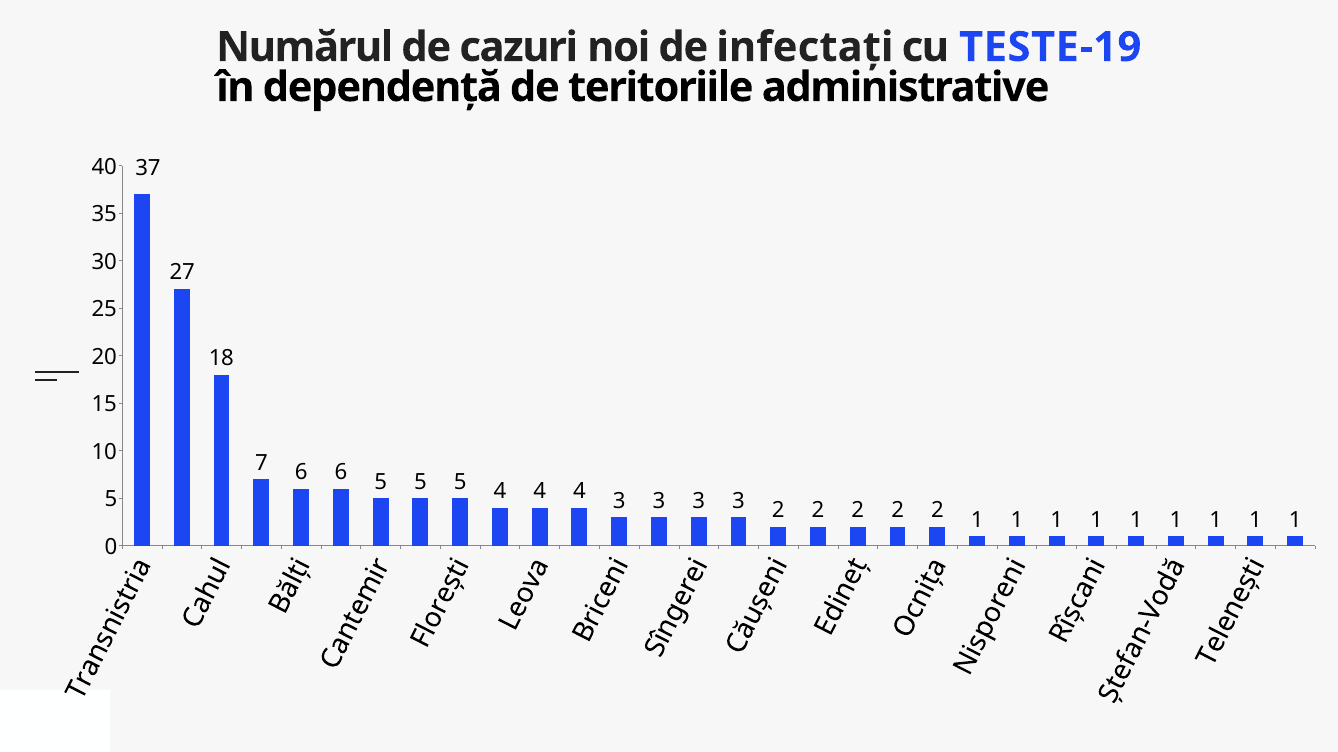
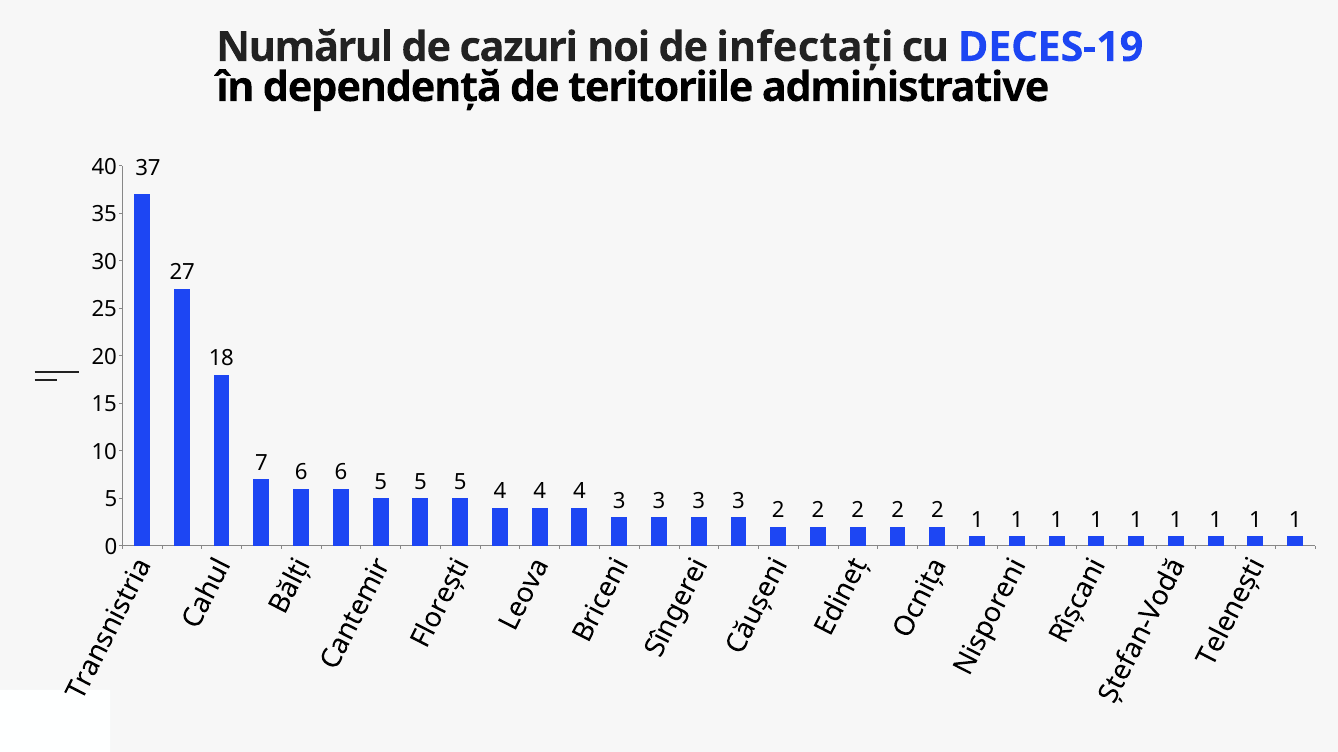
TESTE-19: TESTE-19 -> DECES-19 (1051, 47)
